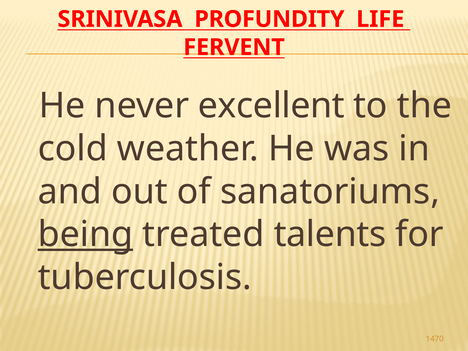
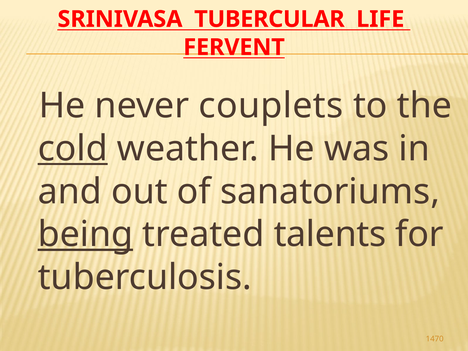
PROFUNDITY: PROFUNDITY -> TUBERCULAR (269, 19)
excellent: excellent -> couplets (271, 106)
cold underline: none -> present (73, 149)
